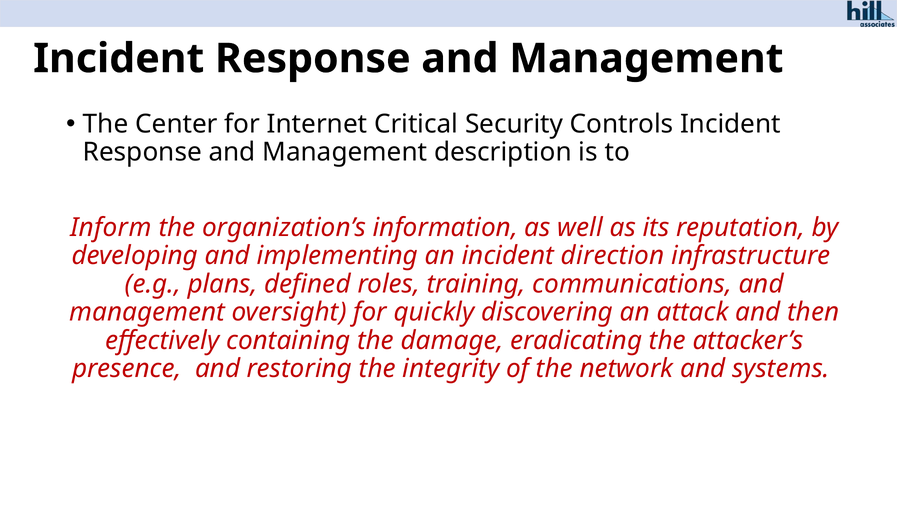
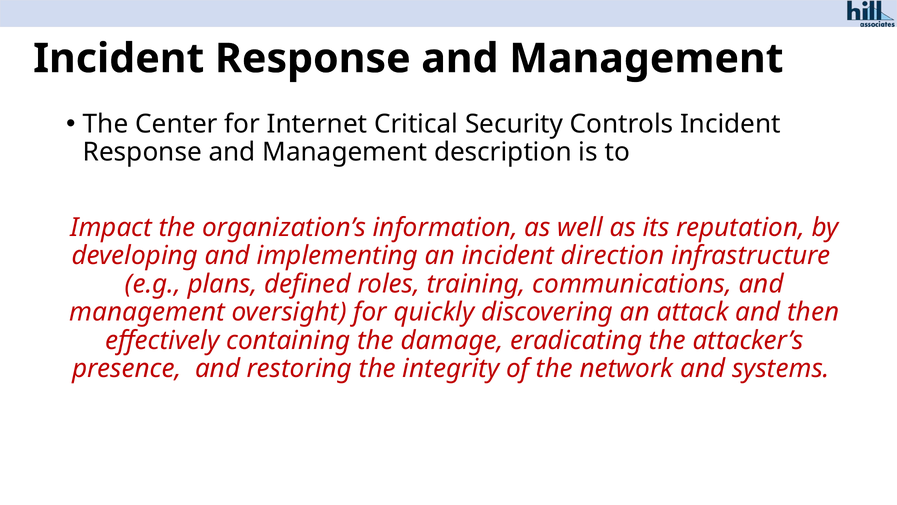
Inform: Inform -> Impact (111, 227)
